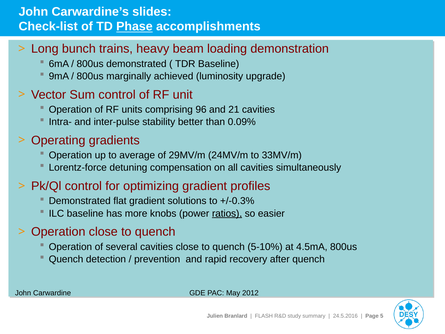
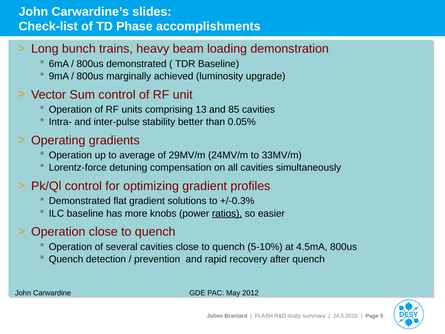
Phase underline: present -> none (134, 27)
96: 96 -> 13 (201, 109)
21: 21 -> 85 (234, 109)
0.09%: 0.09% -> 0.05% (242, 122)
